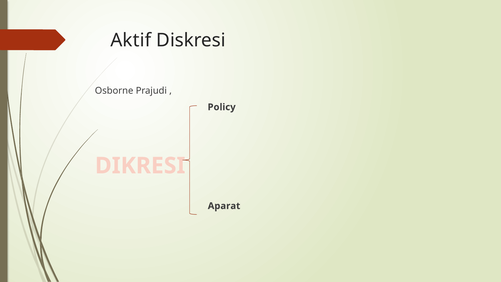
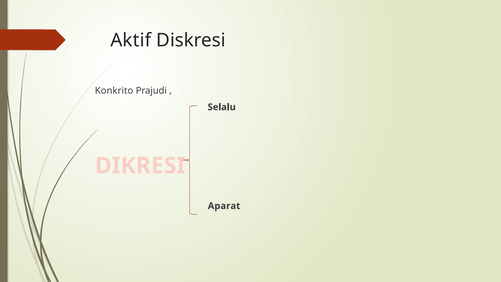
Osborne: Osborne -> Konkrito (114, 91)
Policy: Policy -> Selalu (222, 107)
